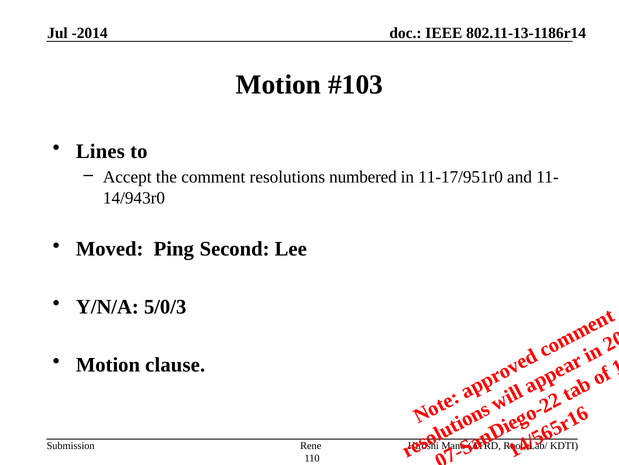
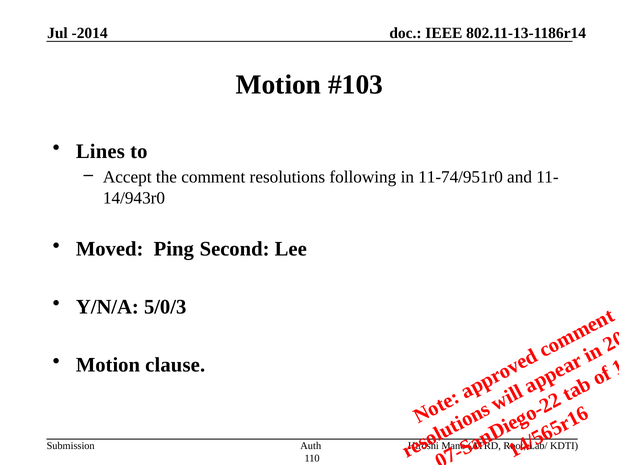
numbered: numbered -> following (363, 177)
11-17/951r0: 11-17/951r0 -> 11-74/951r0 (461, 177)
Rene: Rene -> Auth (311, 445)
